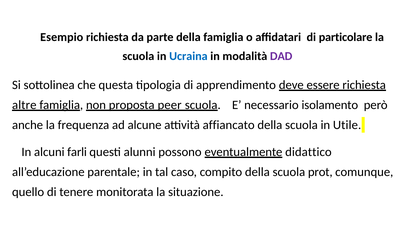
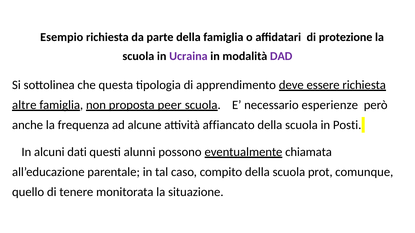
particolare: particolare -> protezione (346, 37)
Ucraina colour: blue -> purple (188, 56)
isolamento: isolamento -> esperienze (330, 105)
Utile: Utile -> Posti (347, 125)
farli: farli -> dati (77, 152)
didattico: didattico -> chiamata (309, 152)
